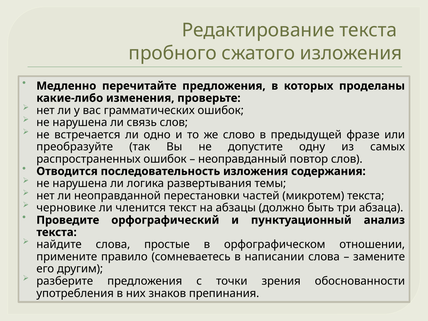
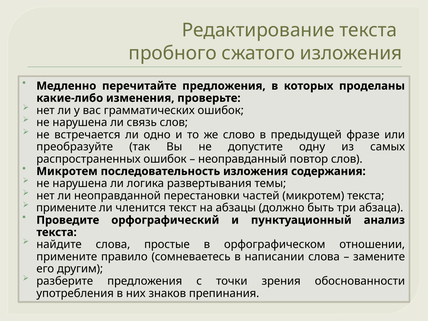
Отводится: Отводится -> Микротем (67, 171)
черновике: черновике -> примените (66, 208)
